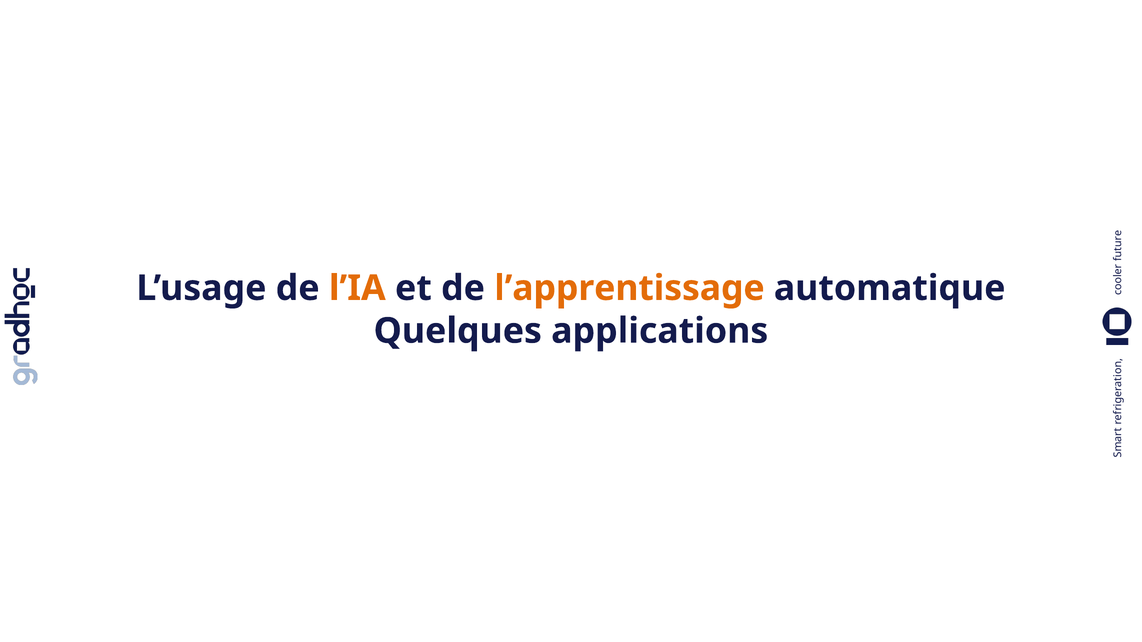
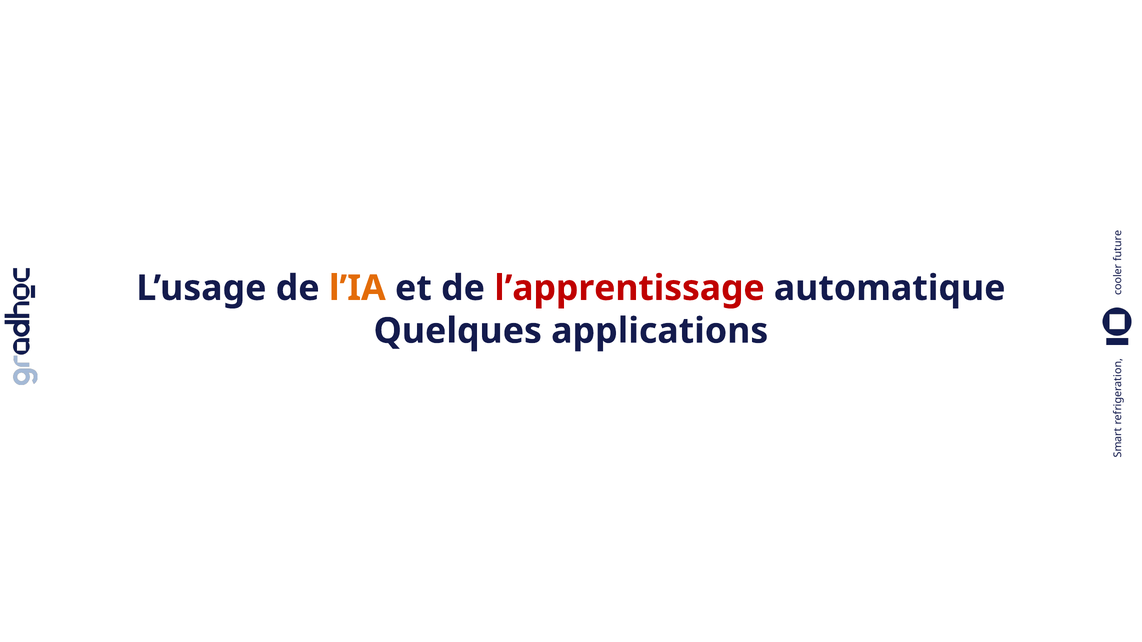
l’apprentissage colour: orange -> red (629, 288)
